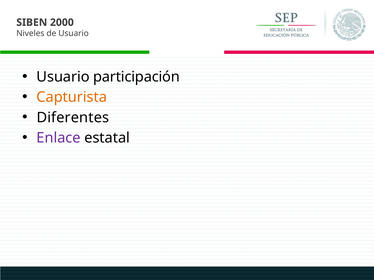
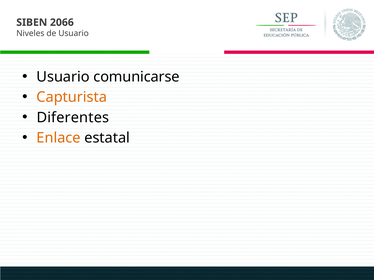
2000: 2000 -> 2066 (62, 22)
participación: participación -> comunicarse (137, 77)
Enlace colour: purple -> orange (59, 138)
